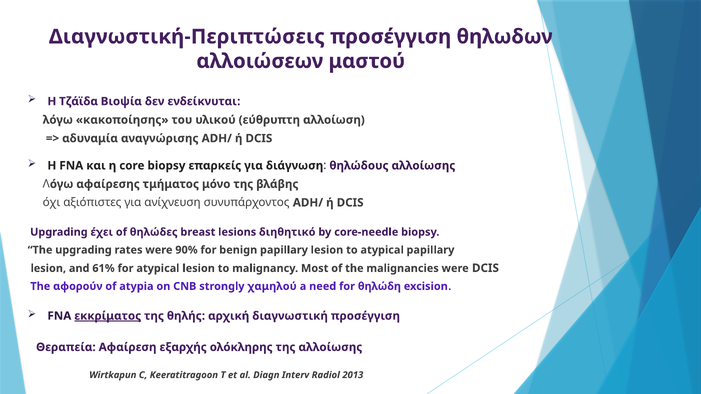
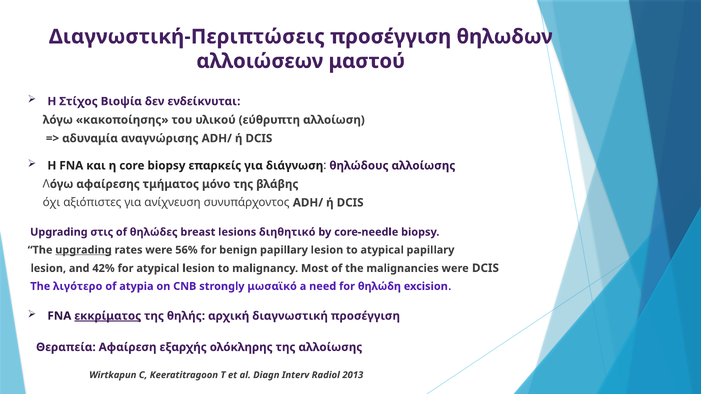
Τζάϊδα: Τζάϊδα -> Στίχος (78, 101)
έχει: έχει -> στις (102, 232)
upgrading underline: none -> present (83, 250)
90%: 90% -> 56% (186, 250)
61%: 61% -> 42% (104, 269)
αφορούν: αφορούν -> λιγότερο (78, 286)
χαμηλού: χαμηλού -> μωσαϊκό (272, 286)
